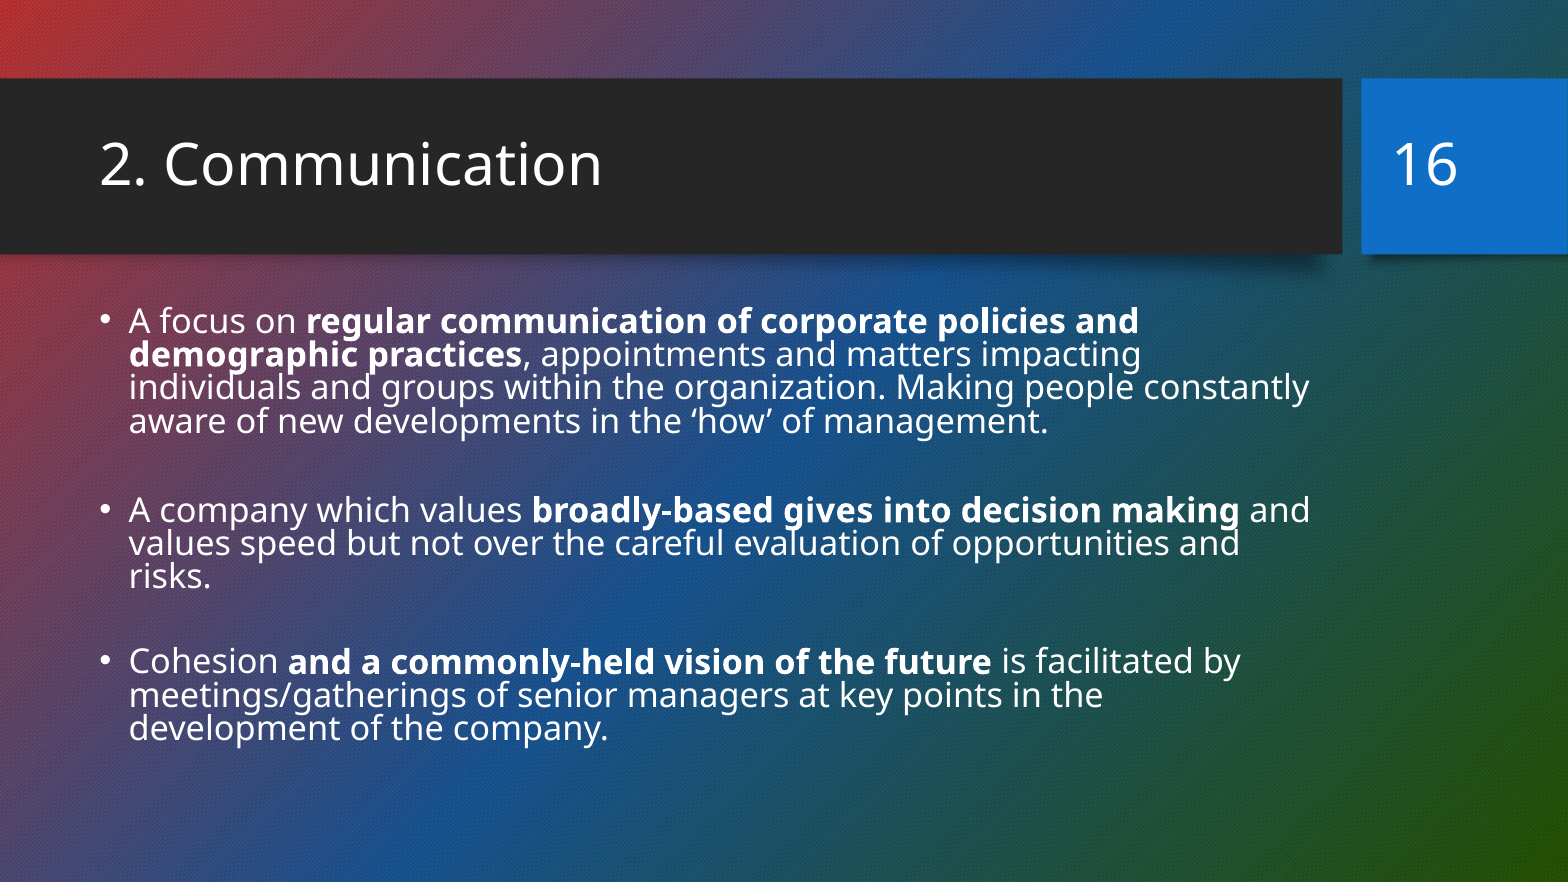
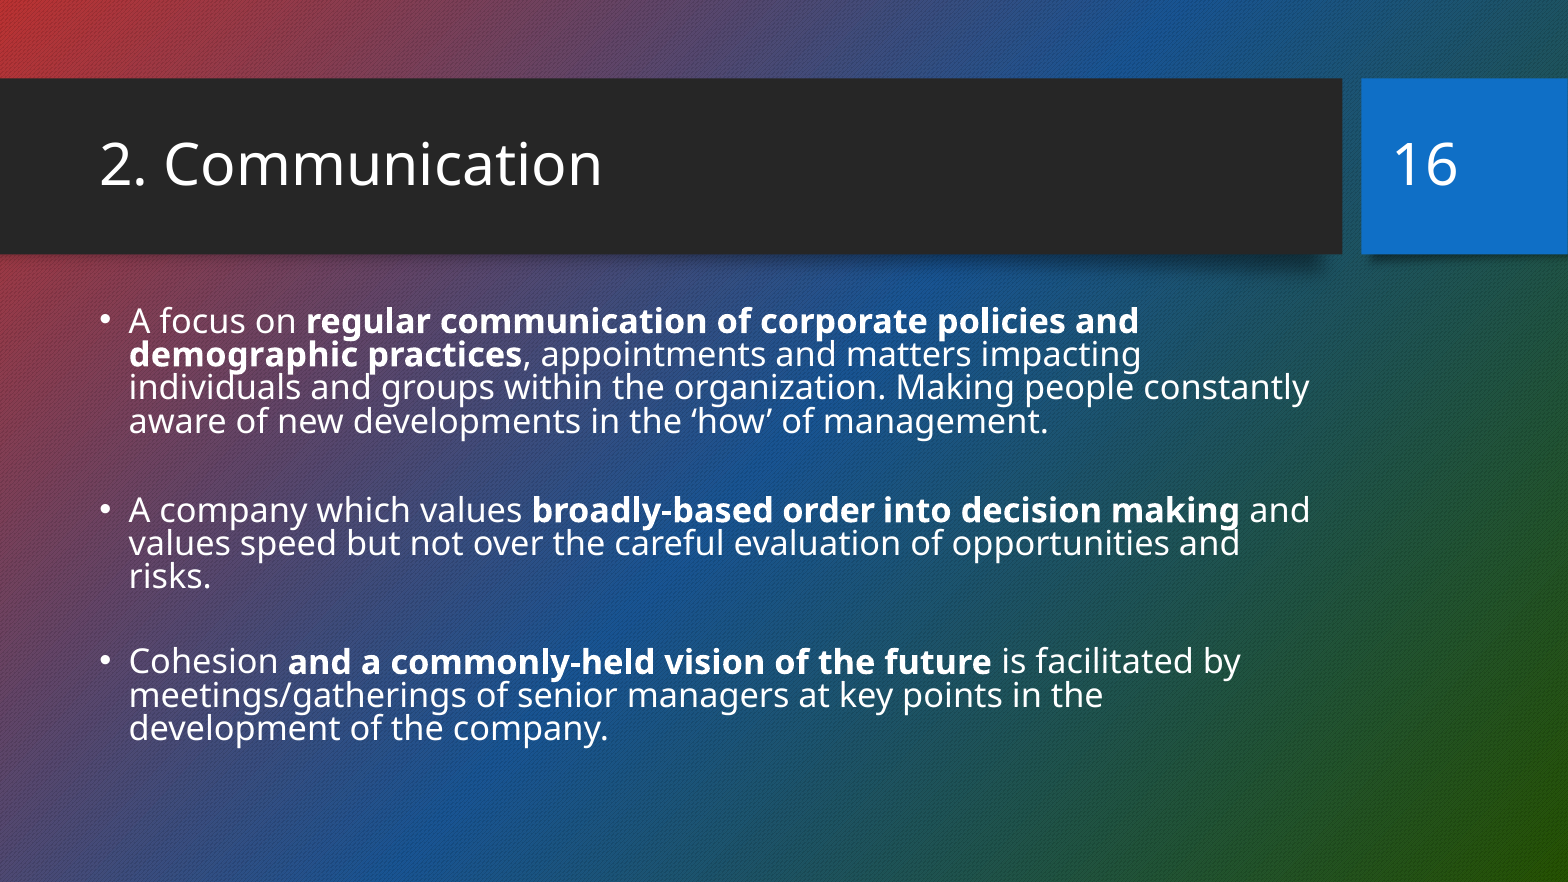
gives: gives -> order (829, 511)
